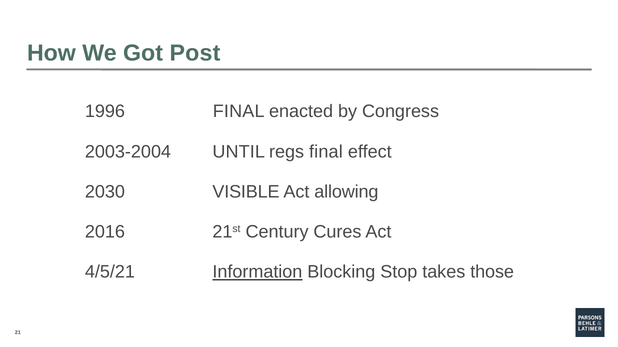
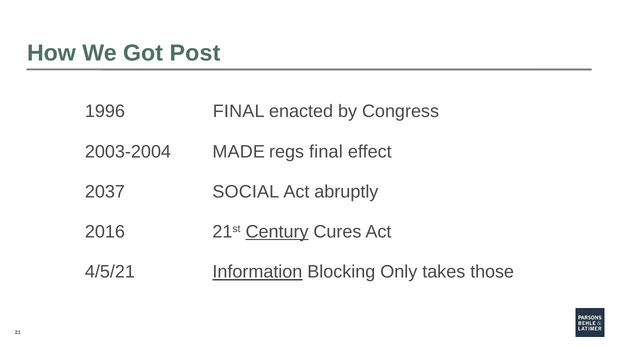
UNTIL: UNTIL -> MADE (239, 152)
2030: 2030 -> 2037 (105, 192)
VISIBLE: VISIBLE -> SOCIAL (246, 192)
allowing: allowing -> abruptly (346, 192)
Century underline: none -> present (277, 232)
Stop: Stop -> Only (399, 273)
